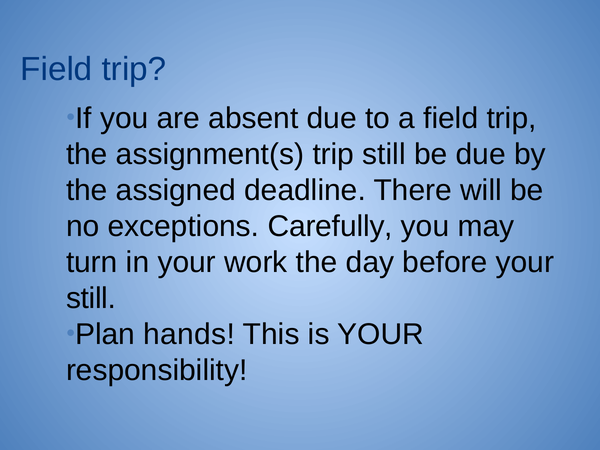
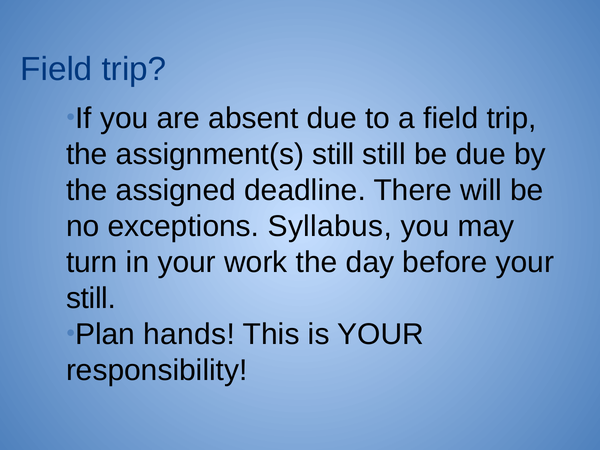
assignment(s trip: trip -> still (333, 154)
Carefully: Carefully -> Syllabus (330, 226)
